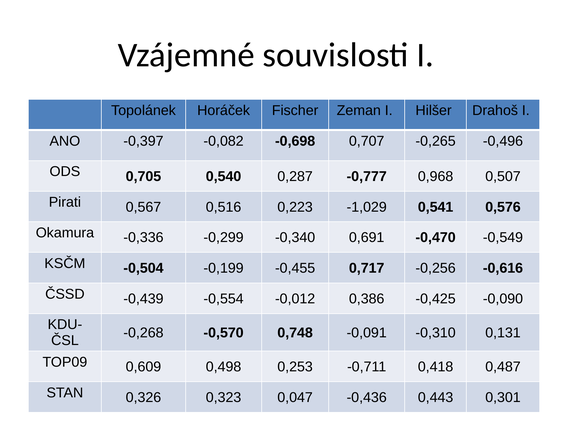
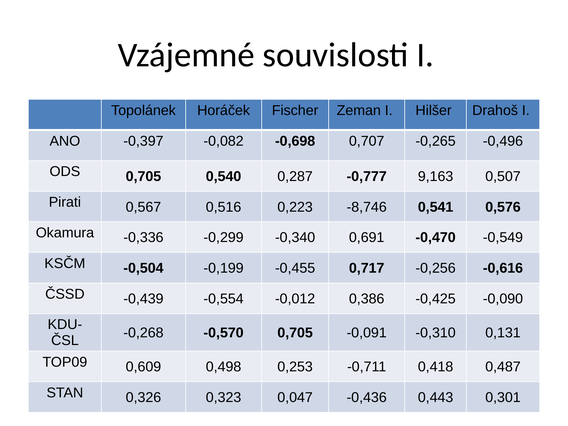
0,968: 0,968 -> 9,163 (436, 176)
-1,029: -1,029 -> -8,746 (367, 207)
-0,570 0,748: 0,748 -> 0,705 (295, 333)
